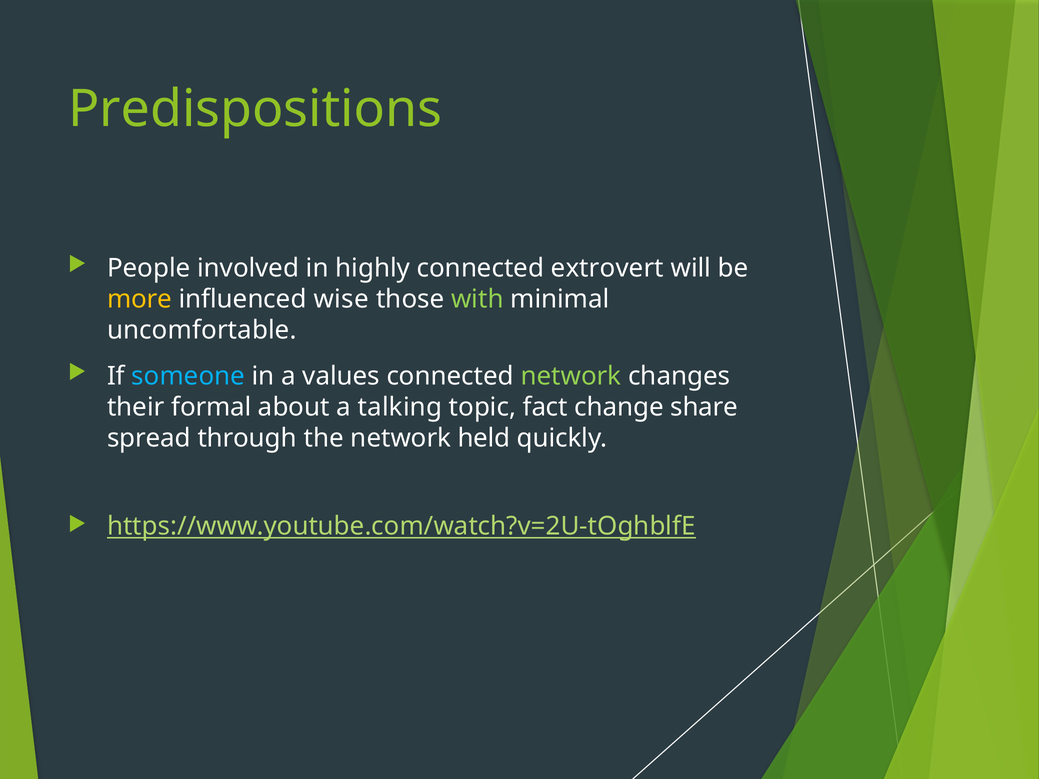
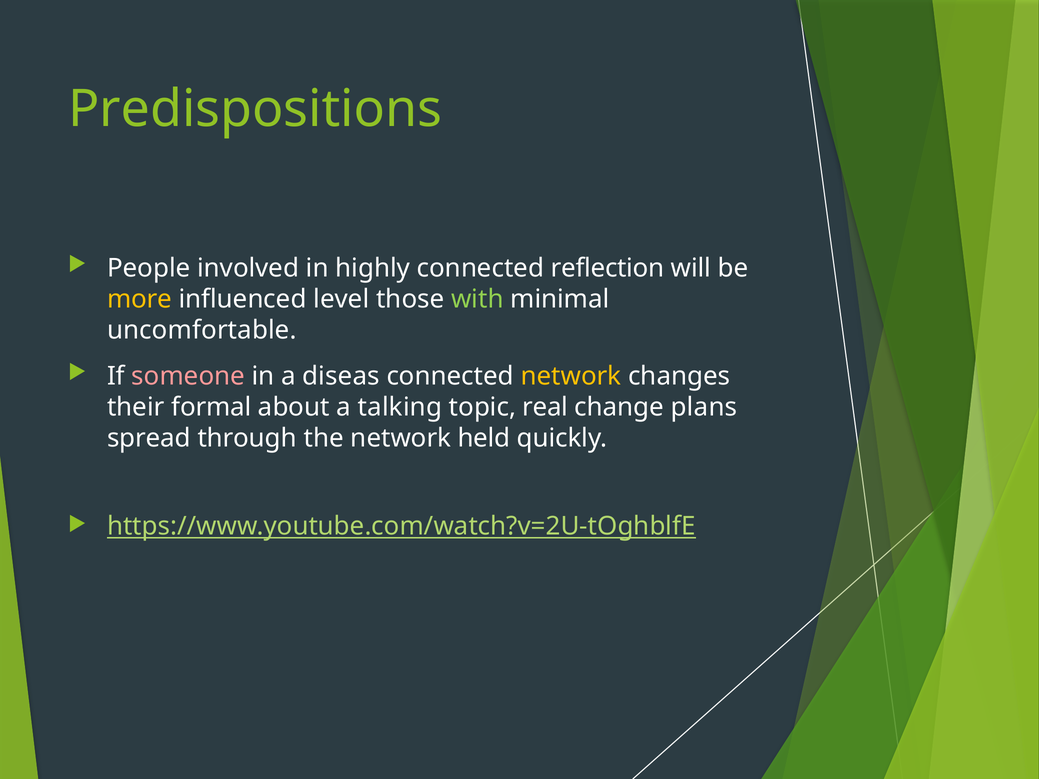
extrovert: extrovert -> reflection (608, 268)
wise: wise -> level (341, 299)
someone colour: light blue -> pink (188, 376)
values: values -> diseas (341, 376)
network colour: light green -> yellow (571, 376)
fact: fact -> real (545, 407)
share: share -> plans (704, 407)
